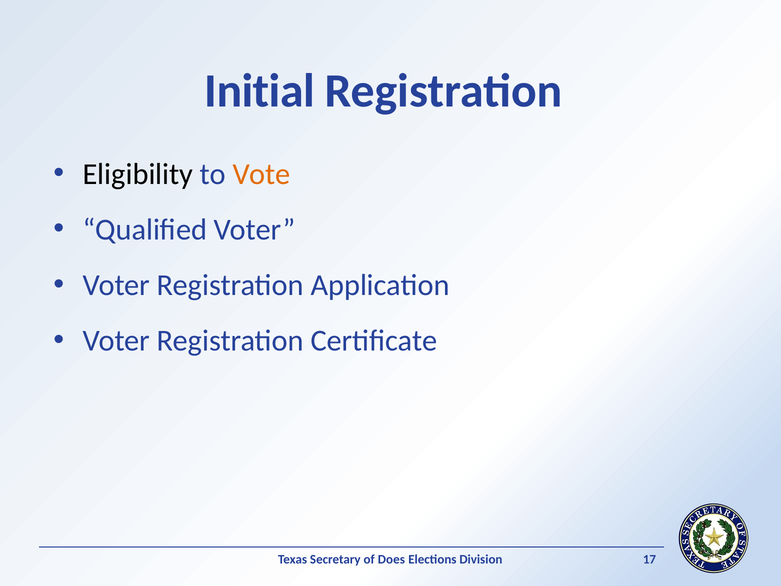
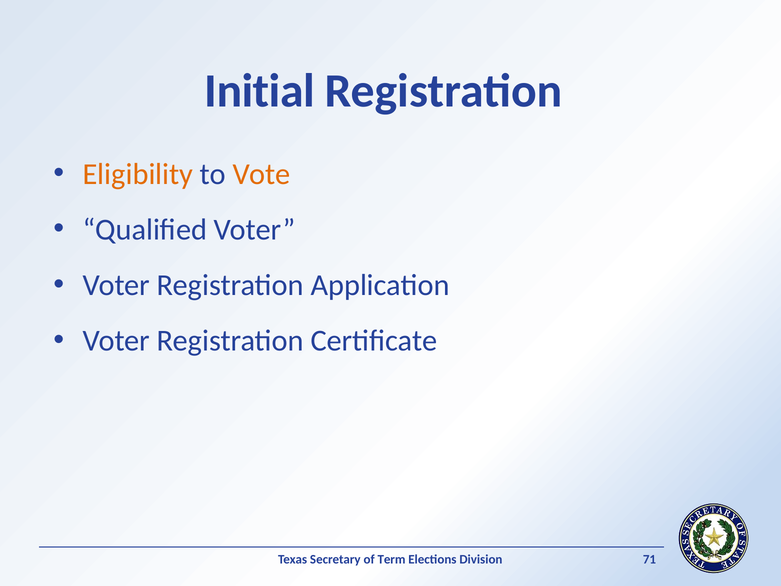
Eligibility colour: black -> orange (138, 174)
Does: Does -> Term (392, 559)
17: 17 -> 71 (649, 559)
